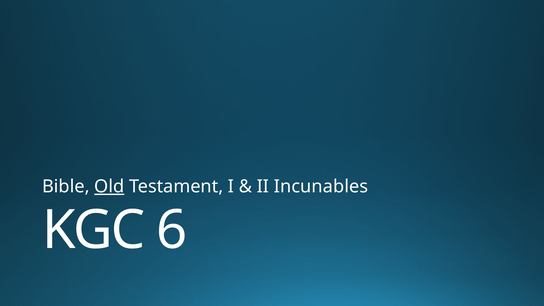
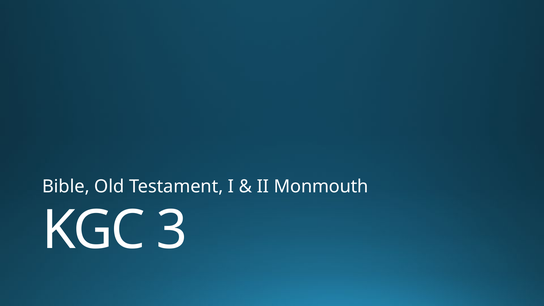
Old underline: present -> none (109, 186)
Incunables: Incunables -> Monmouth (321, 186)
6: 6 -> 3 (172, 230)
